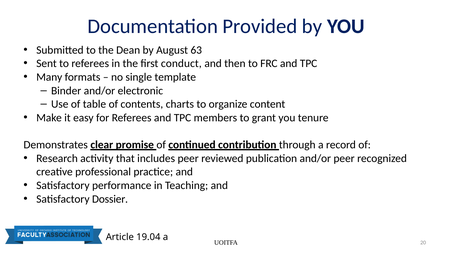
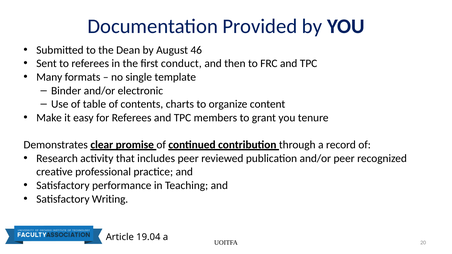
63: 63 -> 46 (196, 50)
Dossier: Dossier -> Writing (110, 199)
